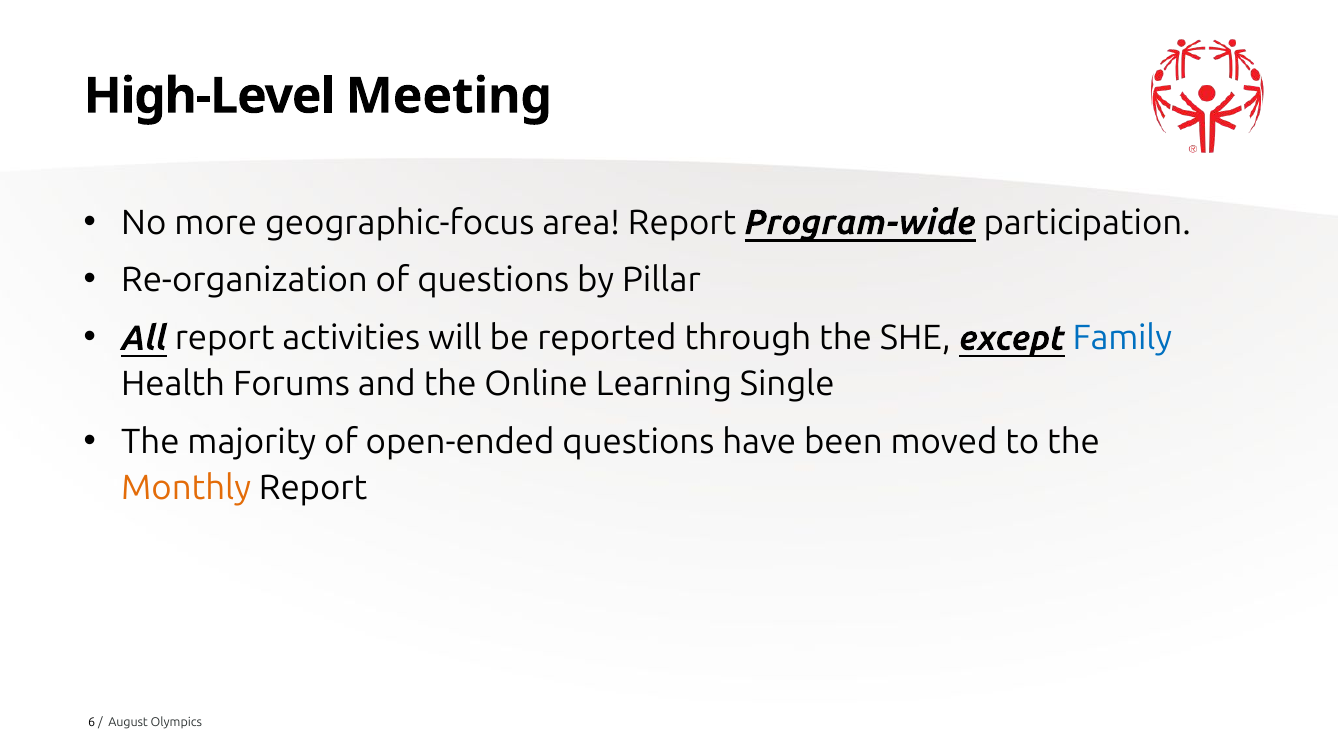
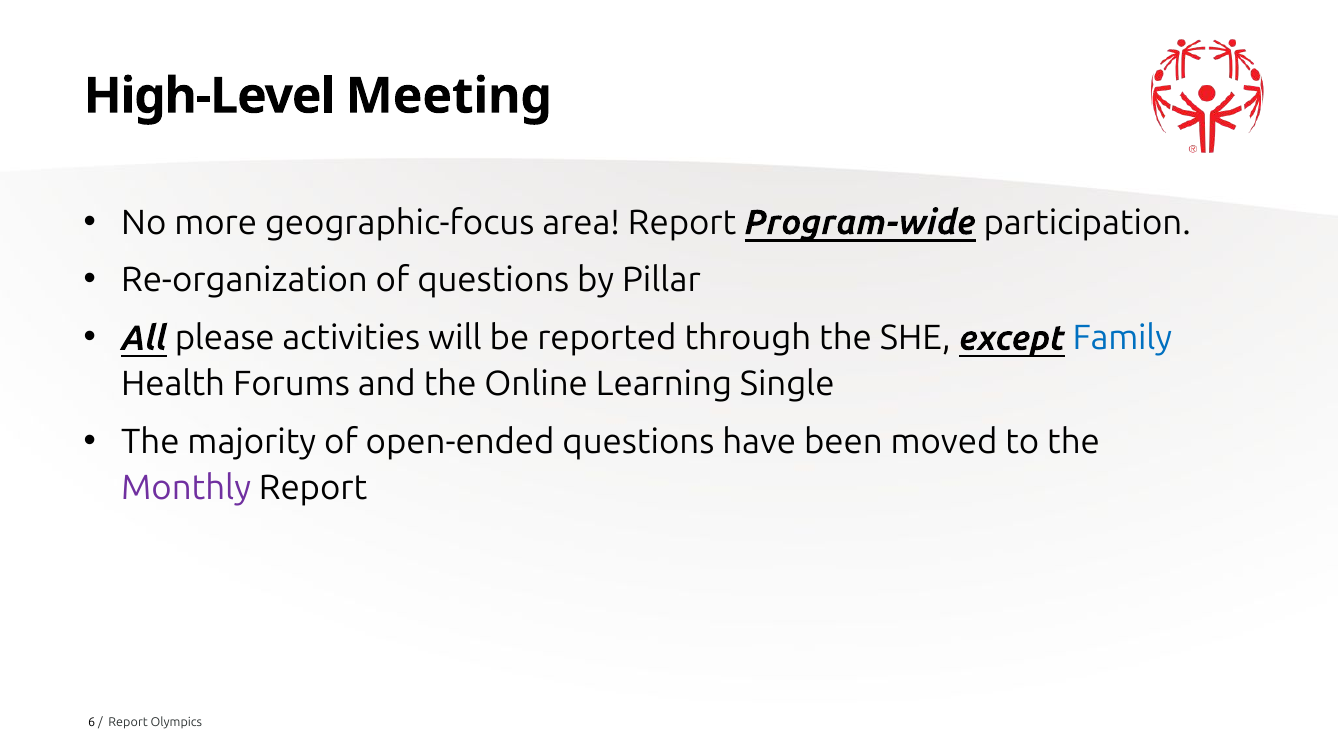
All report: report -> please (225, 338)
Monthly colour: orange -> purple (186, 488)
August: August -> Report (128, 722)
